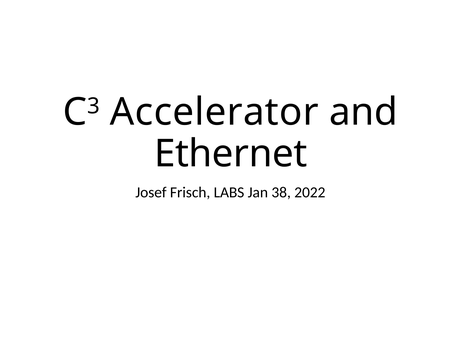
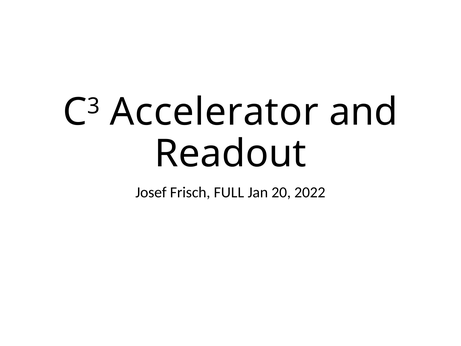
Ethernet: Ethernet -> Readout (230, 154)
LABS: LABS -> FULL (229, 192)
38: 38 -> 20 (281, 192)
